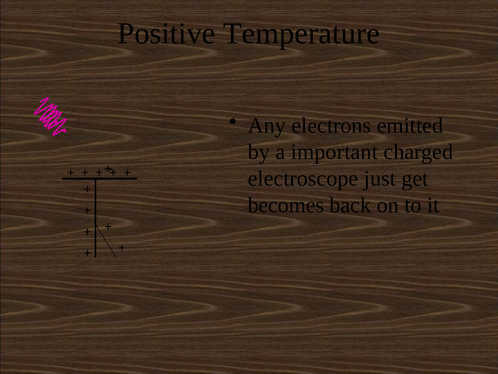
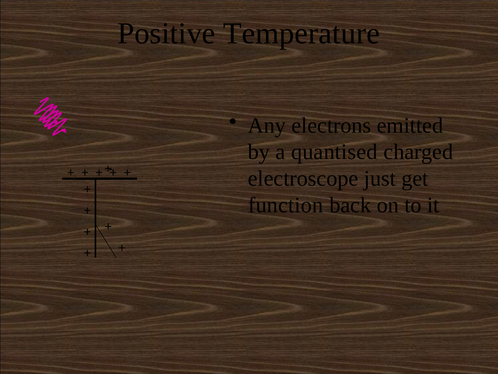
important: important -> quantised (334, 152)
becomes: becomes -> function (286, 205)
